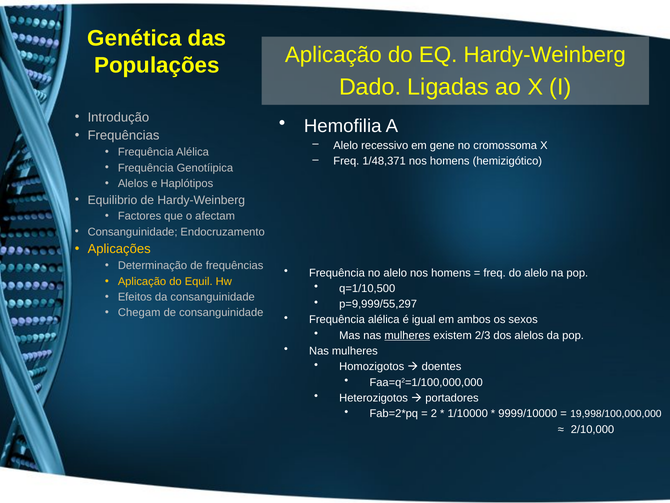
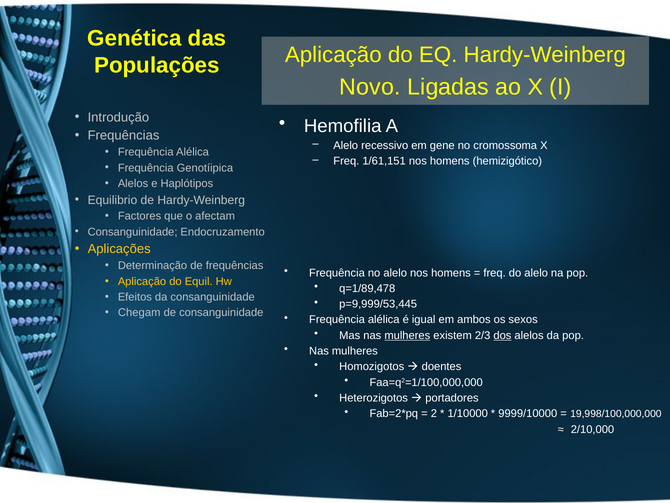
Dado: Dado -> Novo (370, 87)
1/48,371: 1/48,371 -> 1/61,151 (384, 161)
q=1/10,500: q=1/10,500 -> q=1/89,478 (367, 288)
p=9,999/55,297: p=9,999/55,297 -> p=9,999/53,445 (378, 304)
dos underline: none -> present (502, 335)
